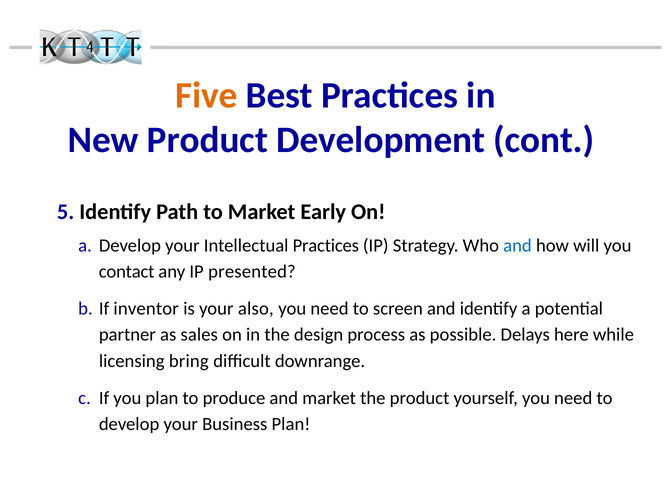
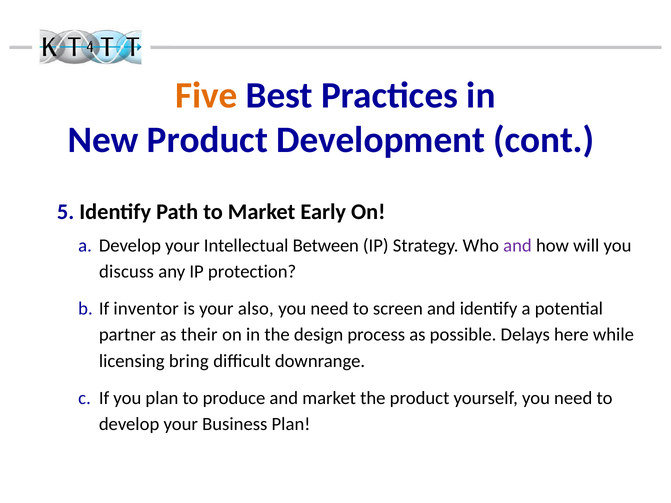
Intellectual Practices: Practices -> Between (326, 245)
and colour: blue -> purple (517, 245)
contact: contact -> discuss (126, 272)
presented: presented -> protection (252, 272)
sales: sales -> their (199, 335)
